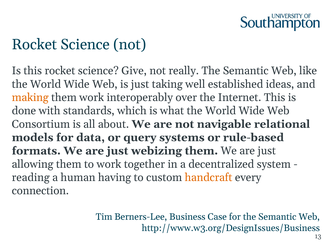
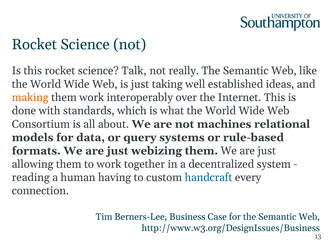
Give: Give -> Talk (134, 71)
navigable: navigable -> machines (224, 124)
handcraft colour: orange -> blue (209, 177)
